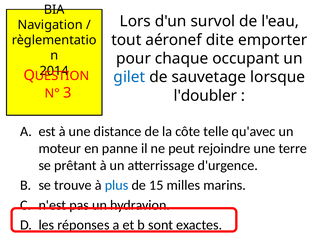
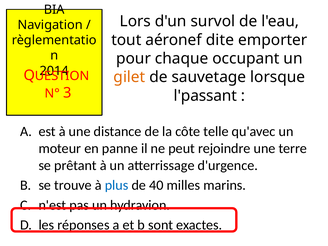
gilet colour: blue -> orange (129, 77)
l'doubler: l'doubler -> l'passant (205, 96)
15: 15 -> 40 (156, 185)
